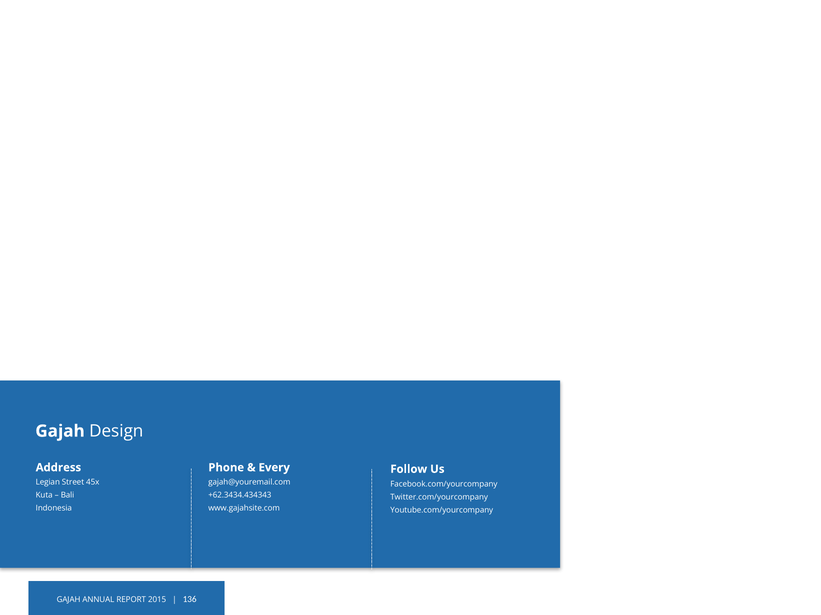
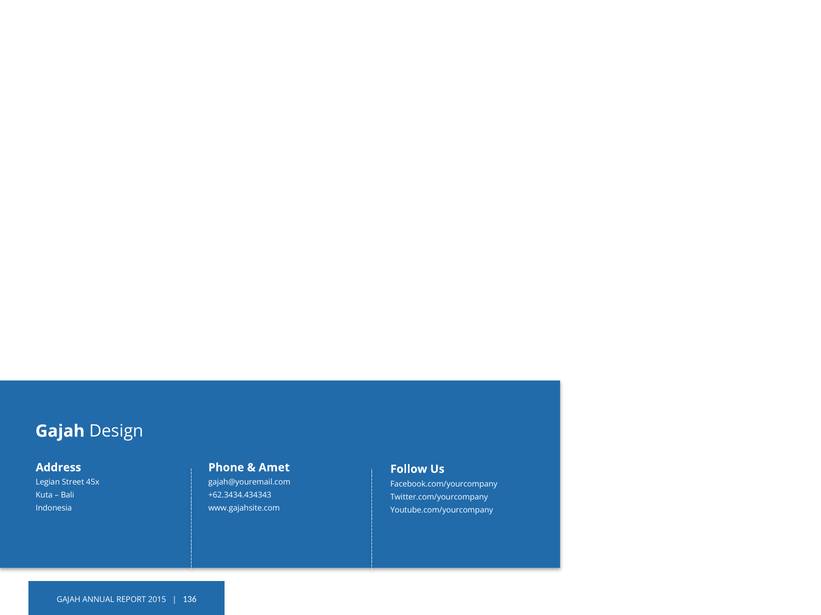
Every: Every -> Amet (274, 468)
